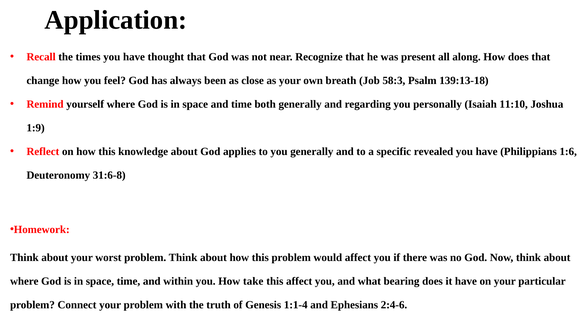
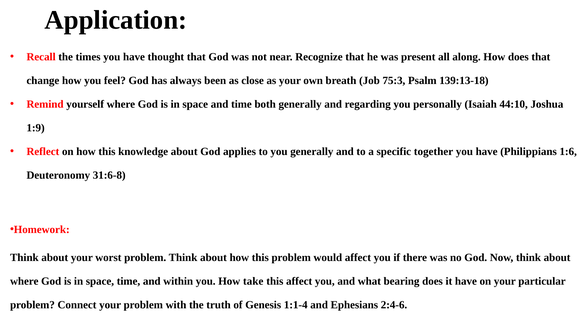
58:3: 58:3 -> 75:3 (394, 80)
11:10: 11:10 -> 44:10 (514, 104)
revealed: revealed -> together (434, 151)
